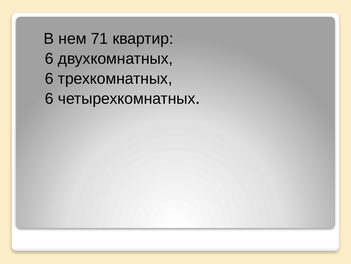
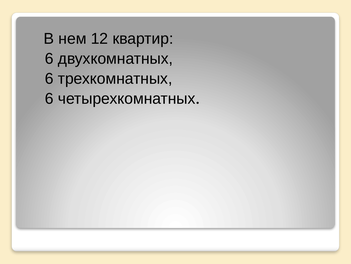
71: 71 -> 12 (99, 39)
